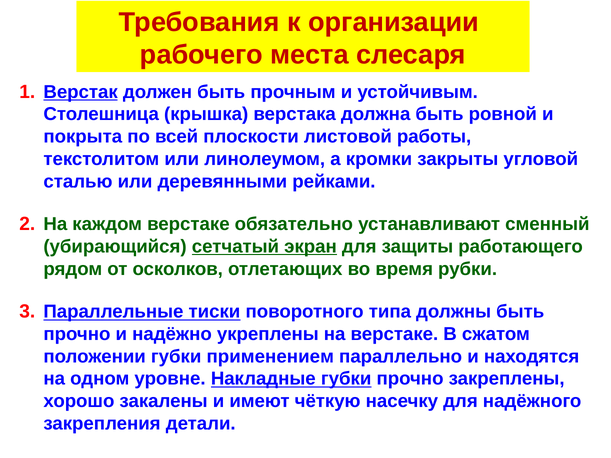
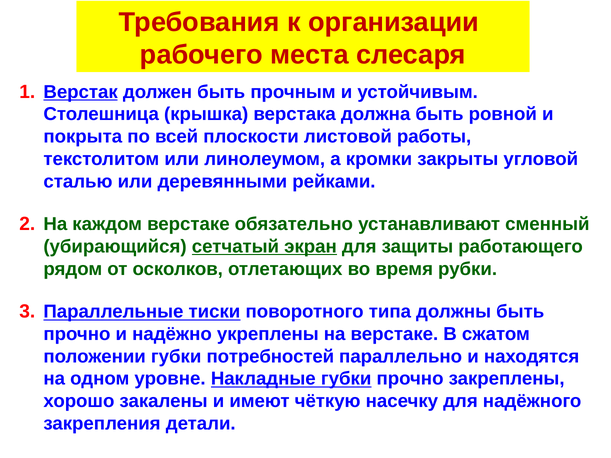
применением: применением -> потребностей (270, 357)
